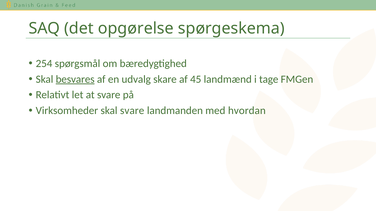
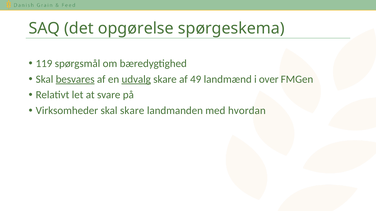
254: 254 -> 119 (44, 64)
udvalg underline: none -> present (136, 79)
45: 45 -> 49 (196, 79)
tage: tage -> over (269, 79)
skal svare: svare -> skare (132, 111)
